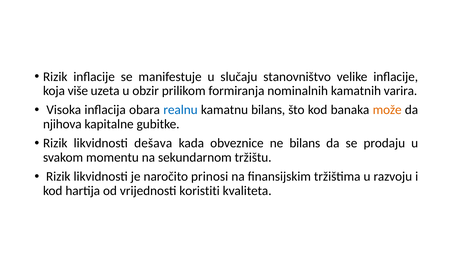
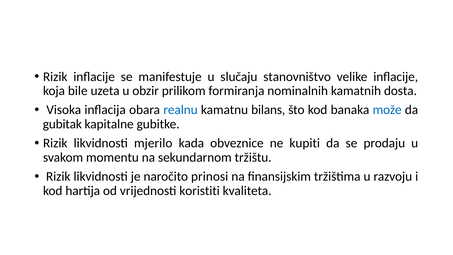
više: više -> bile (78, 91)
varira: varira -> dosta (400, 91)
može colour: orange -> blue (387, 110)
njihova: njihova -> gubitak (62, 124)
dešava: dešava -> mjerilo (153, 143)
ne bilans: bilans -> kupiti (305, 143)
